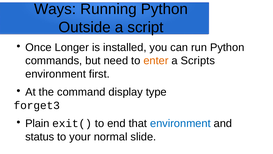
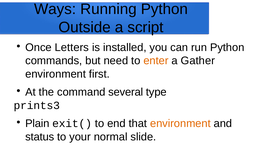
Longer: Longer -> Letters (72, 47)
Scripts: Scripts -> Gather (198, 61)
display: display -> several (126, 92)
forget3: forget3 -> prints3 (37, 105)
environment colour: blue -> orange (180, 123)
